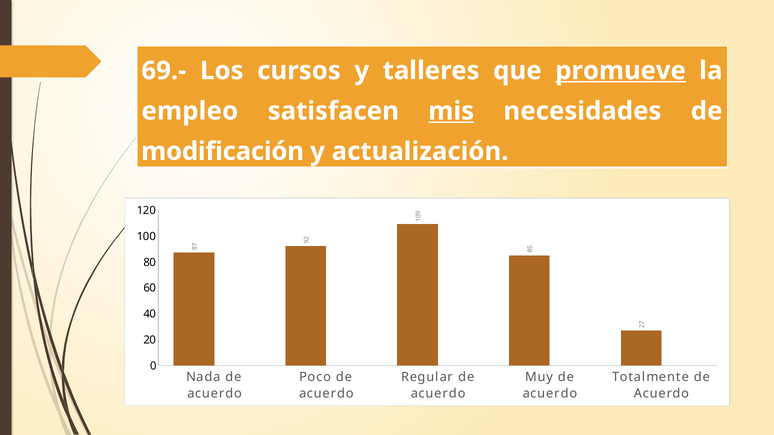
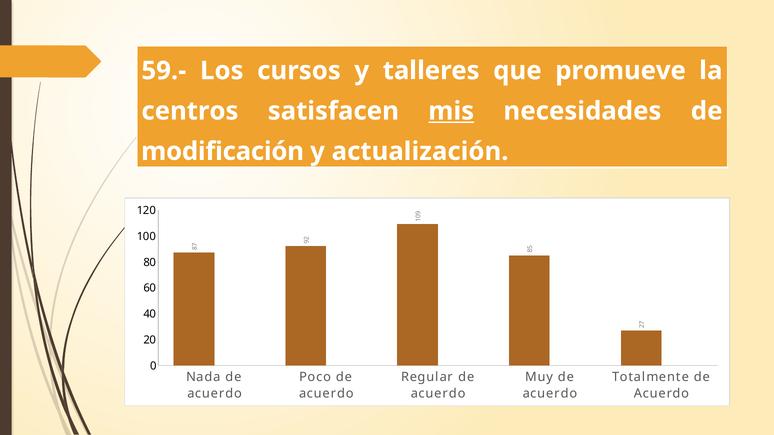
69.-: 69.- -> 59.- (164, 71)
promueve underline: present -> none (621, 71)
empleo: empleo -> centros (190, 111)
